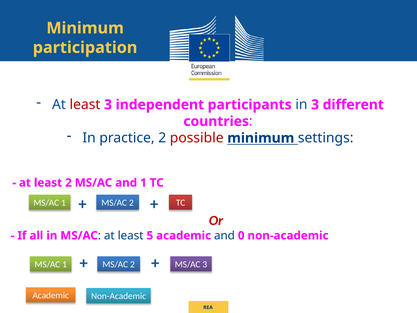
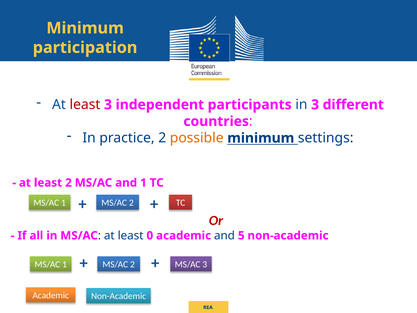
possible colour: red -> orange (197, 138)
5: 5 -> 0 (150, 235)
0: 0 -> 5 (241, 235)
